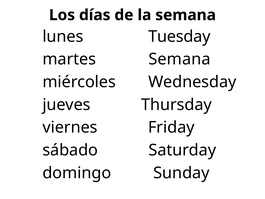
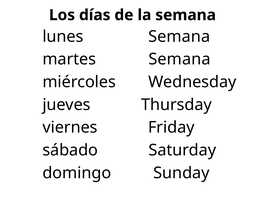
lunes Tuesday: Tuesday -> Semana (179, 36)
